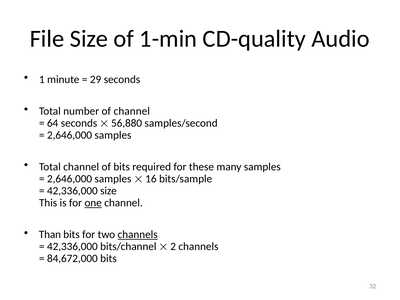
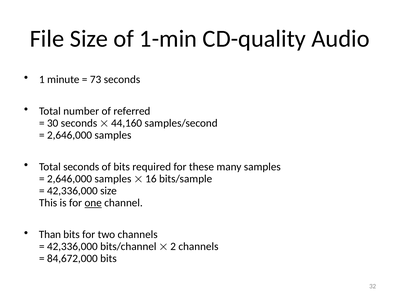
29: 29 -> 73 (96, 79)
of channel: channel -> referred (132, 111)
64: 64 -> 30 (53, 123)
56,880: 56,880 -> 44,160 (127, 123)
Total channel: channel -> seconds (81, 167)
channels underline: present -> none (138, 235)
